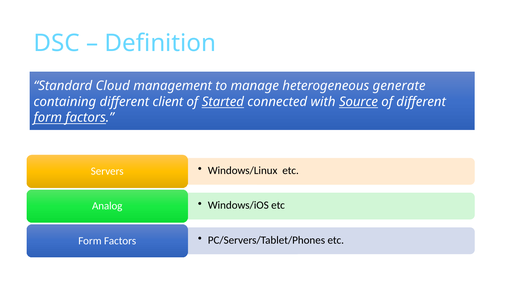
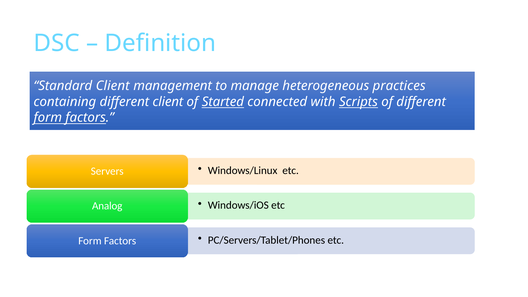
Standard Cloud: Cloud -> Client (113, 86)
generate: generate -> practices (399, 86)
Source: Source -> Scripts (358, 102)
